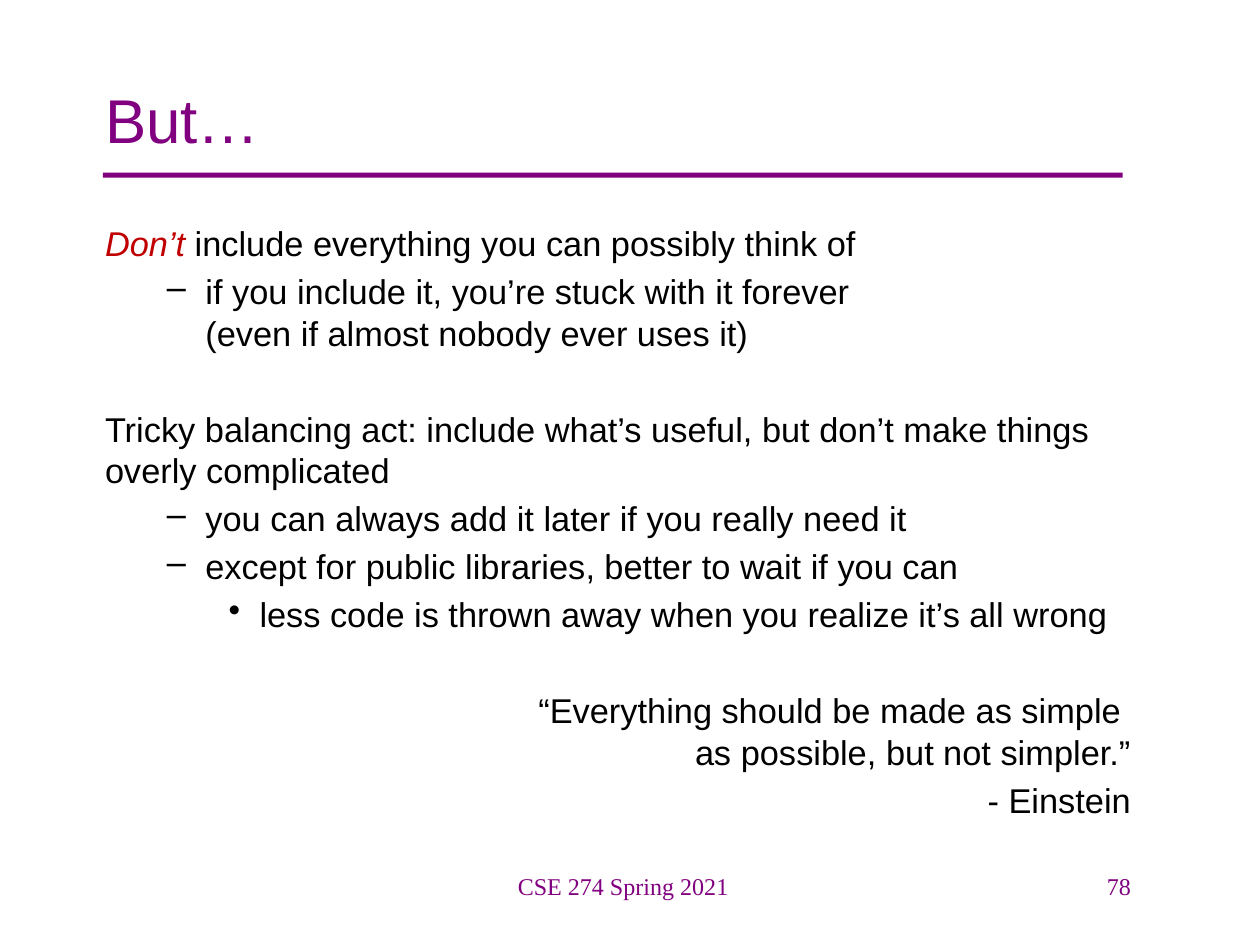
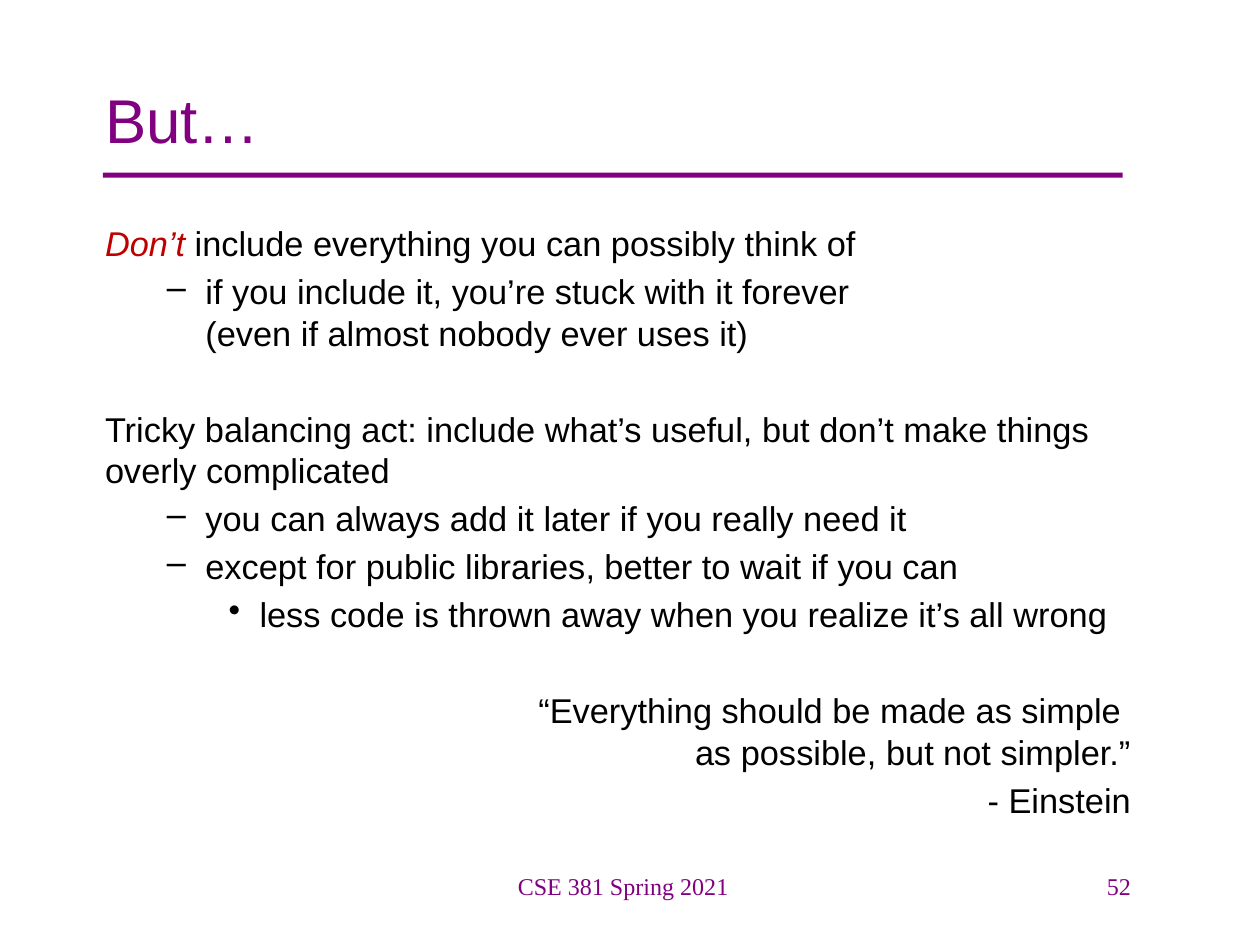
274: 274 -> 381 (586, 887)
78: 78 -> 52 (1119, 887)
